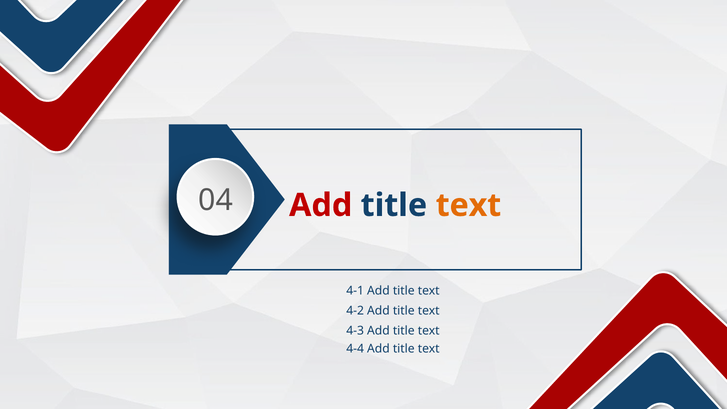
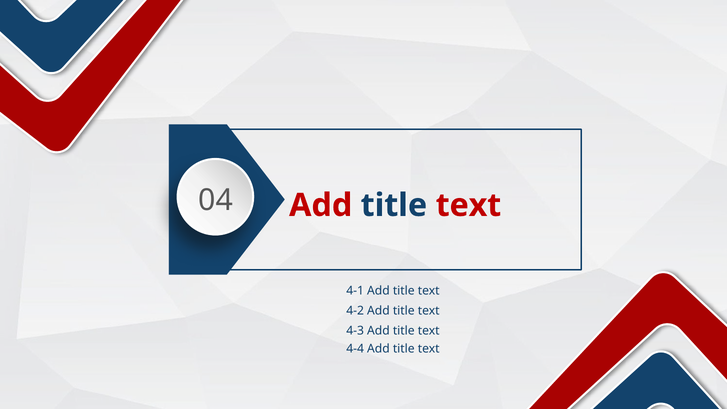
text colour: orange -> red (468, 205)
